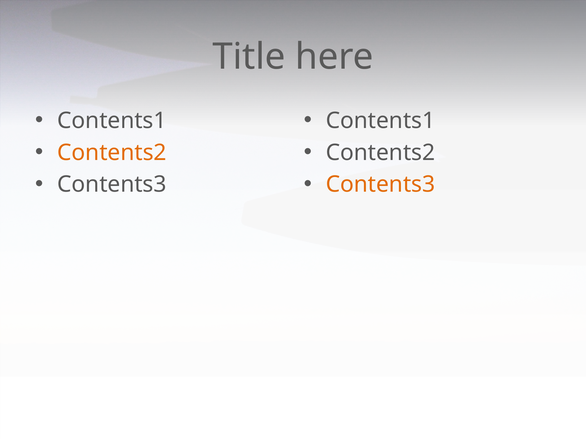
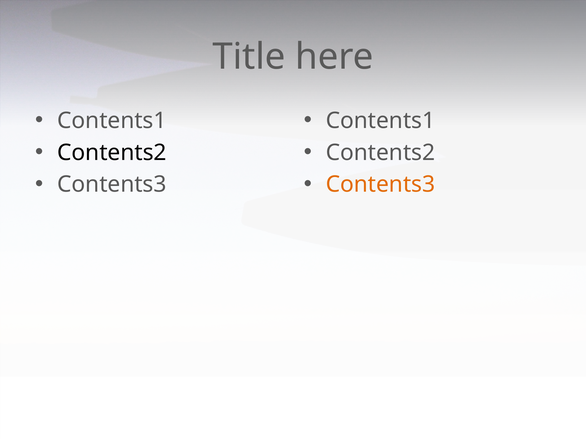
Contents2 colour: orange -> black (112, 153)
